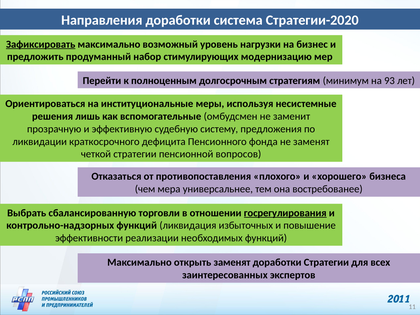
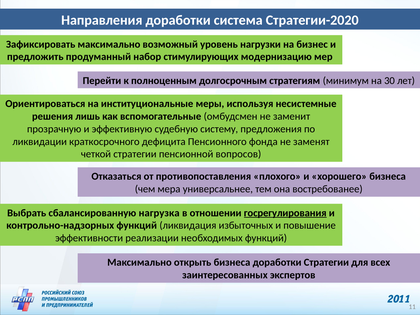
Зафиксировать underline: present -> none (41, 44)
93: 93 -> 30 (389, 81)
торговли: торговли -> нагрузка (159, 213)
открыть заменят: заменят -> бизнеса (232, 263)
